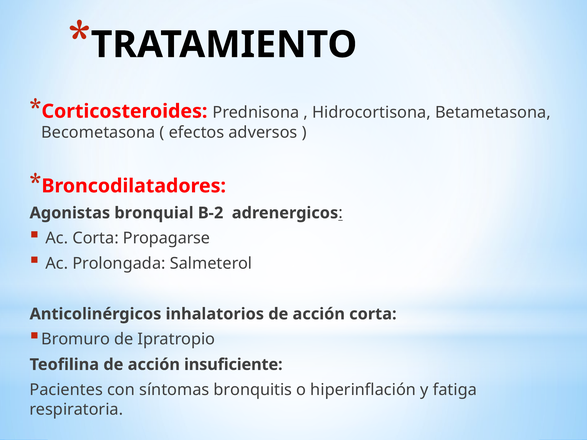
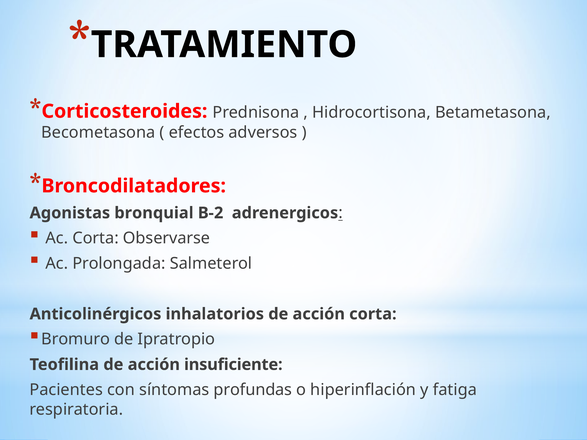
Propagarse: Propagarse -> Observarse (167, 238)
bronquitis: bronquitis -> profundas (253, 390)
